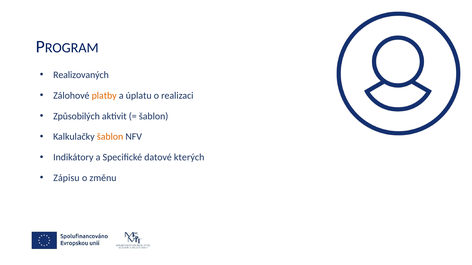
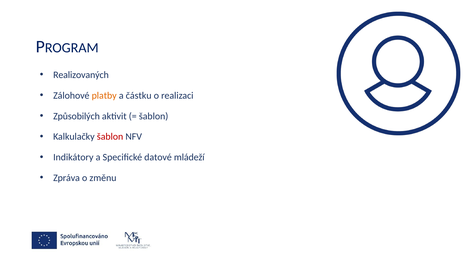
úplatu: úplatu -> částku (139, 96)
šablon colour: orange -> red (110, 137)
kterých: kterých -> mládeží (189, 158)
Zápisu: Zápisu -> Zpráva (67, 178)
